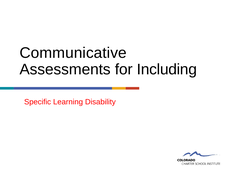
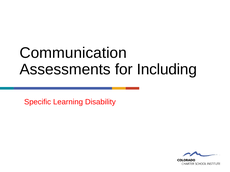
Communicative: Communicative -> Communication (73, 53)
